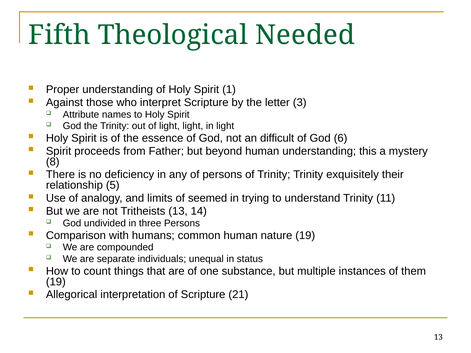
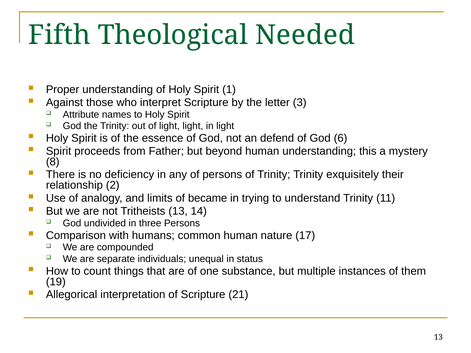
difficult: difficult -> defend (277, 138)
5: 5 -> 2 (113, 185)
seemed: seemed -> became (208, 198)
nature 19: 19 -> 17 (305, 236)
